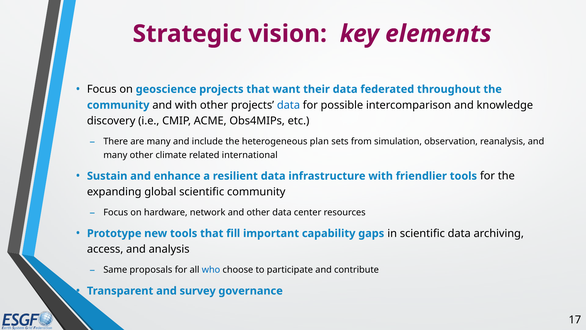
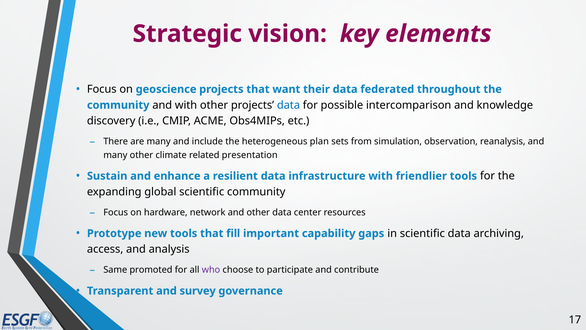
international: international -> presentation (250, 155)
proposals: proposals -> promoted (151, 270)
who colour: blue -> purple (211, 270)
